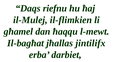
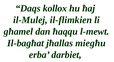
riefnu: riefnu -> kollox (55, 8)
jintilifx: jintilifx -> miegħu (90, 43)
